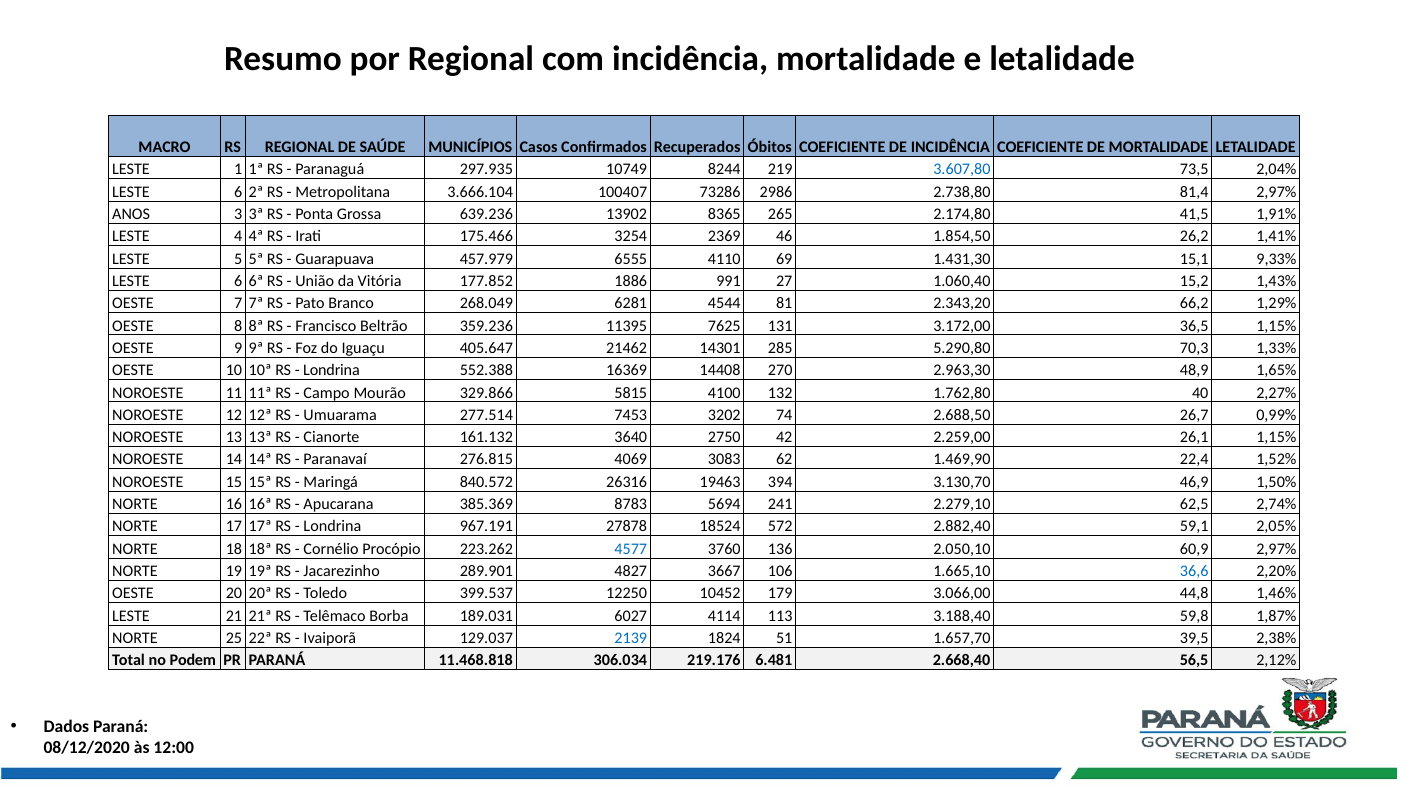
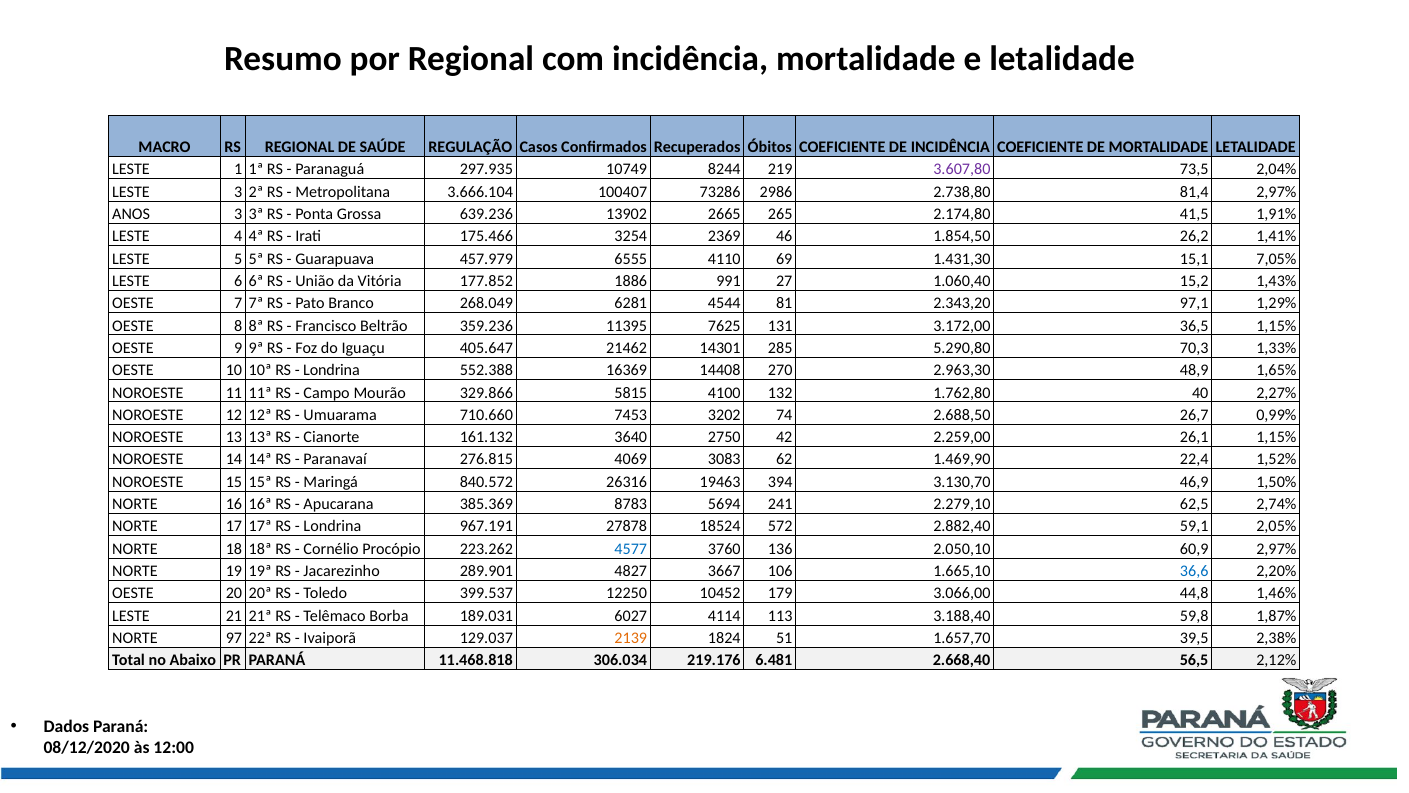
MUNICÍPIOS: MUNICÍPIOS -> REGULAÇÃO (470, 147)
3.607,80 colour: blue -> purple (962, 169)
6: 6 -> 3 (238, 192)
8365: 8365 -> 2665 (724, 214)
9,33%: 9,33% -> 7,05% (1276, 259)
66,2: 66,2 -> 97,1 (1194, 303)
277.514: 277.514 -> 710.660 (486, 415)
25: 25 -> 97 (234, 638)
2139 colour: blue -> orange (631, 638)
Podem: Podem -> Abaixo (193, 660)
